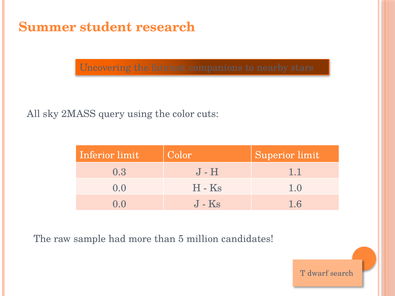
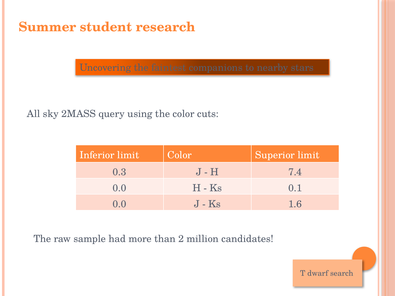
1.1: 1.1 -> 7.4 (295, 172)
1.0: 1.0 -> 0.1 (295, 188)
5: 5 -> 2 (181, 239)
